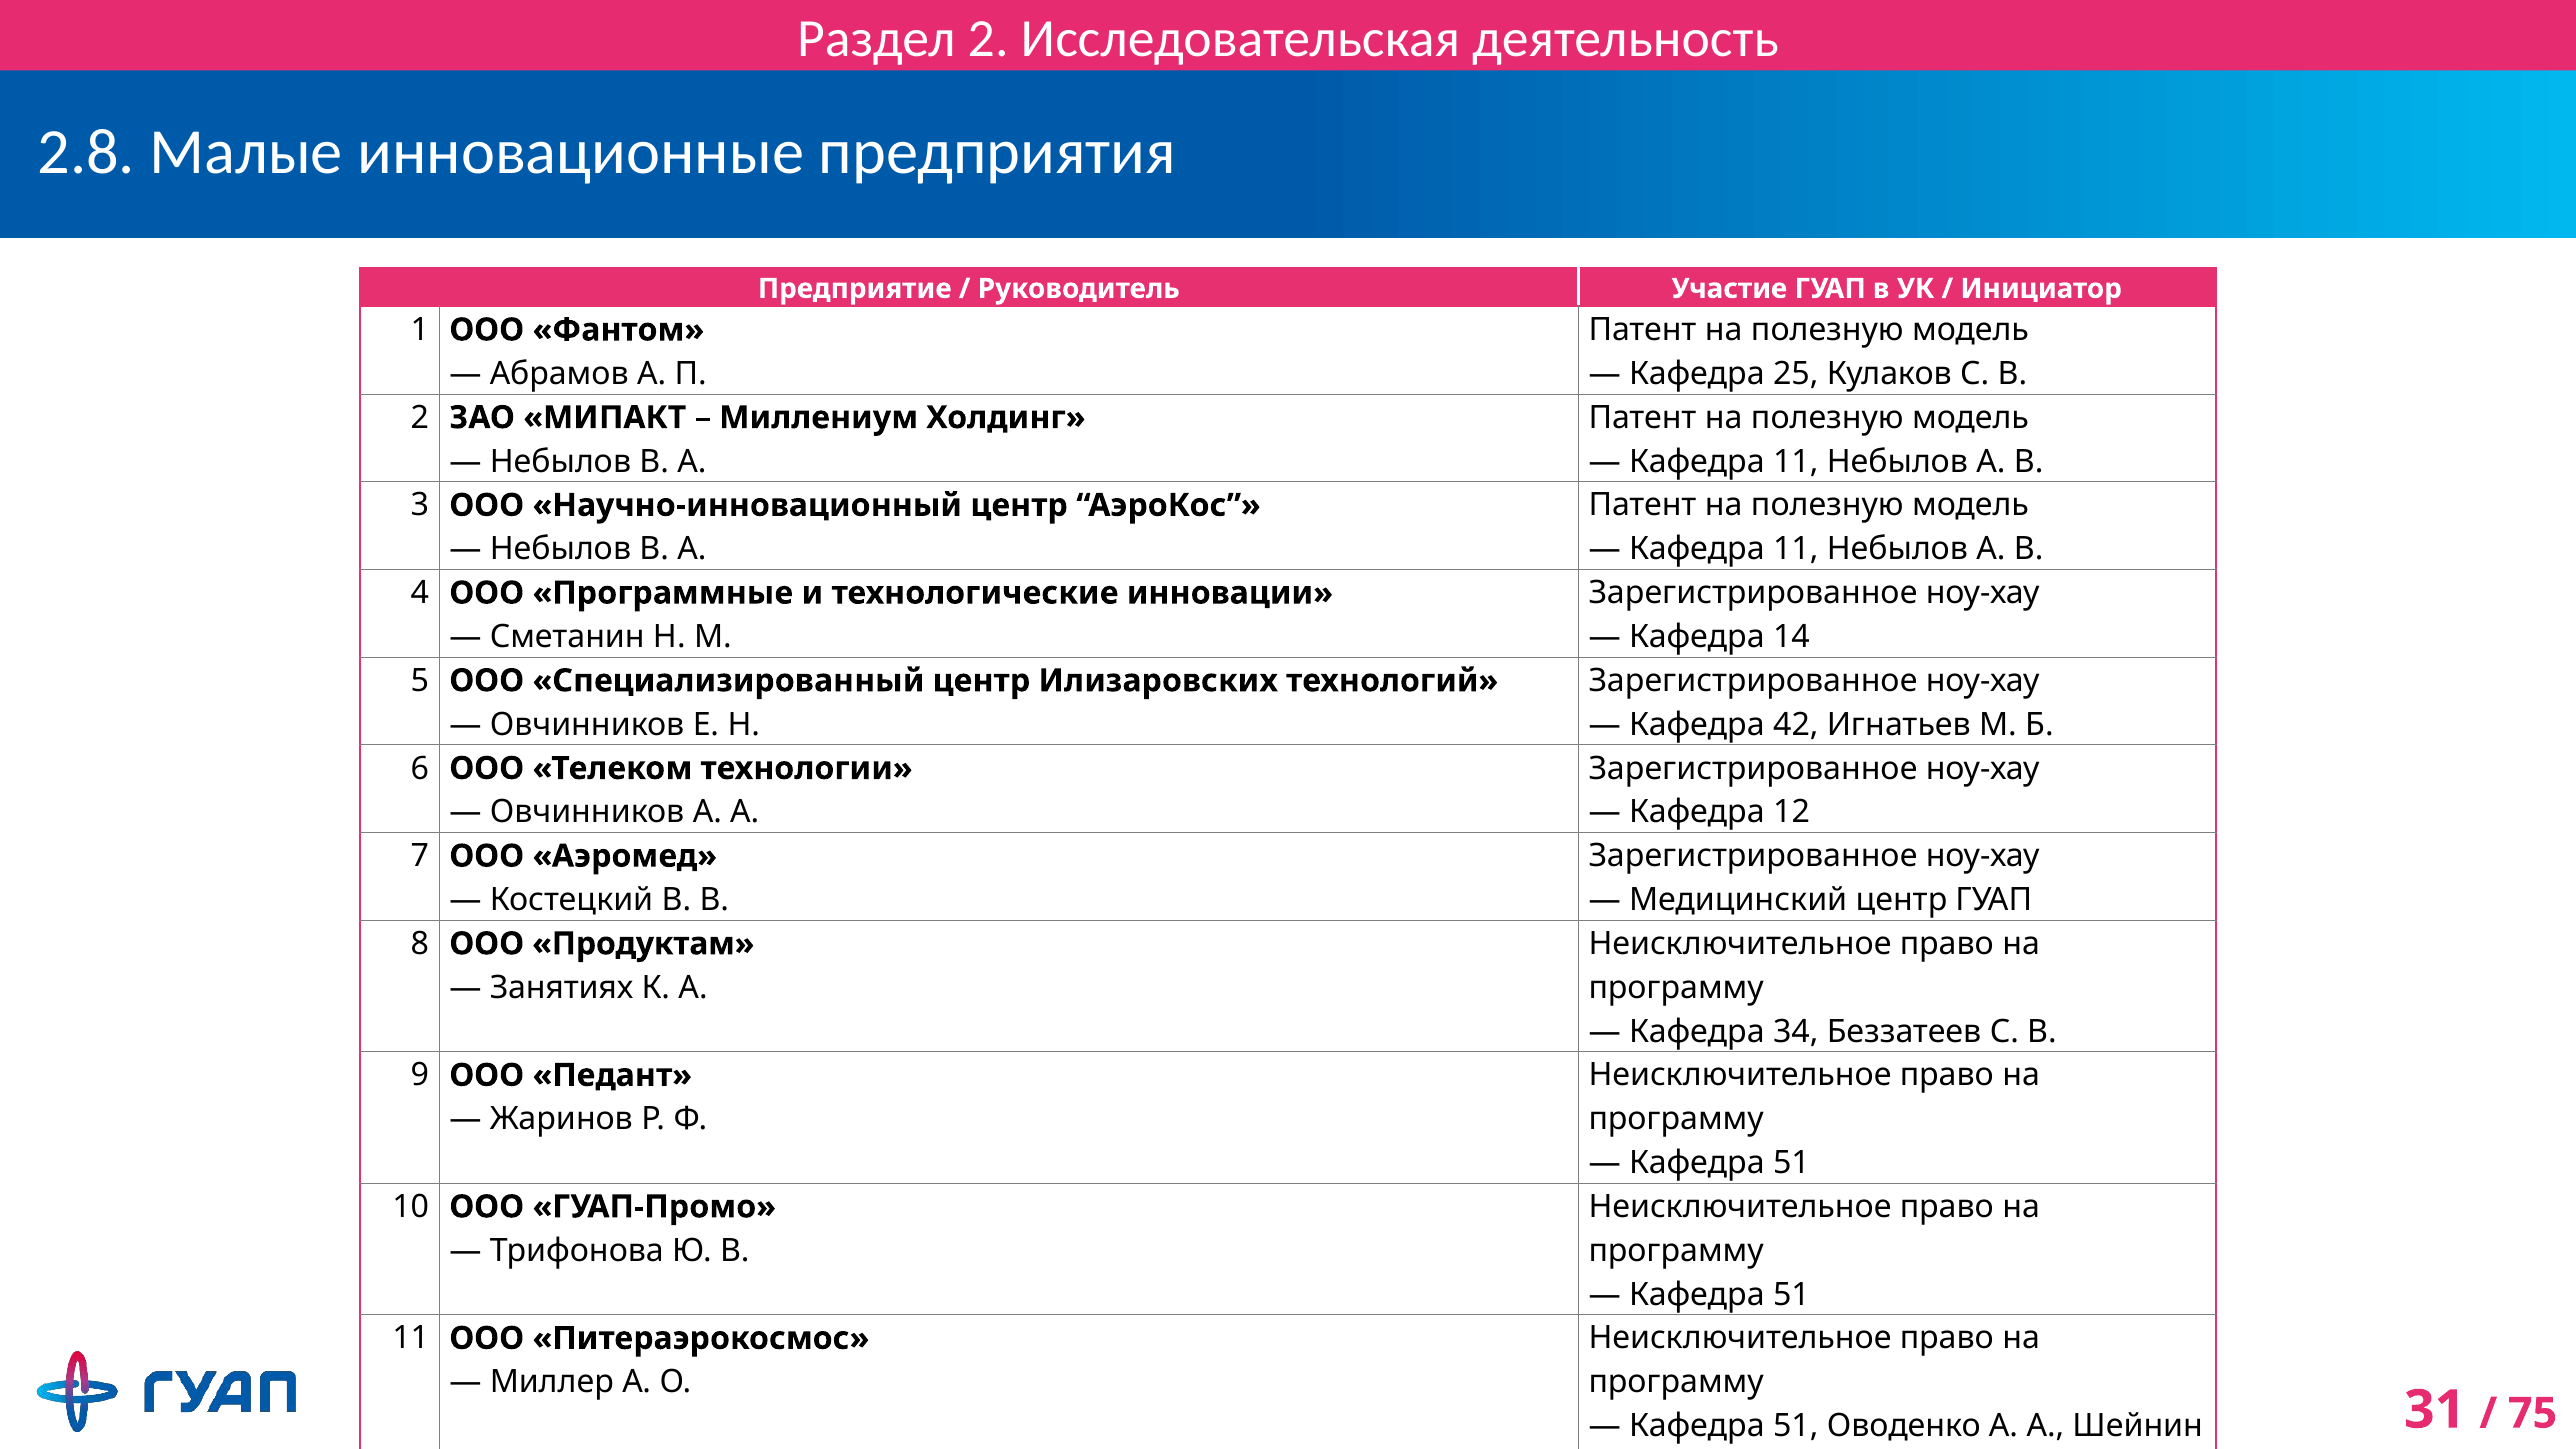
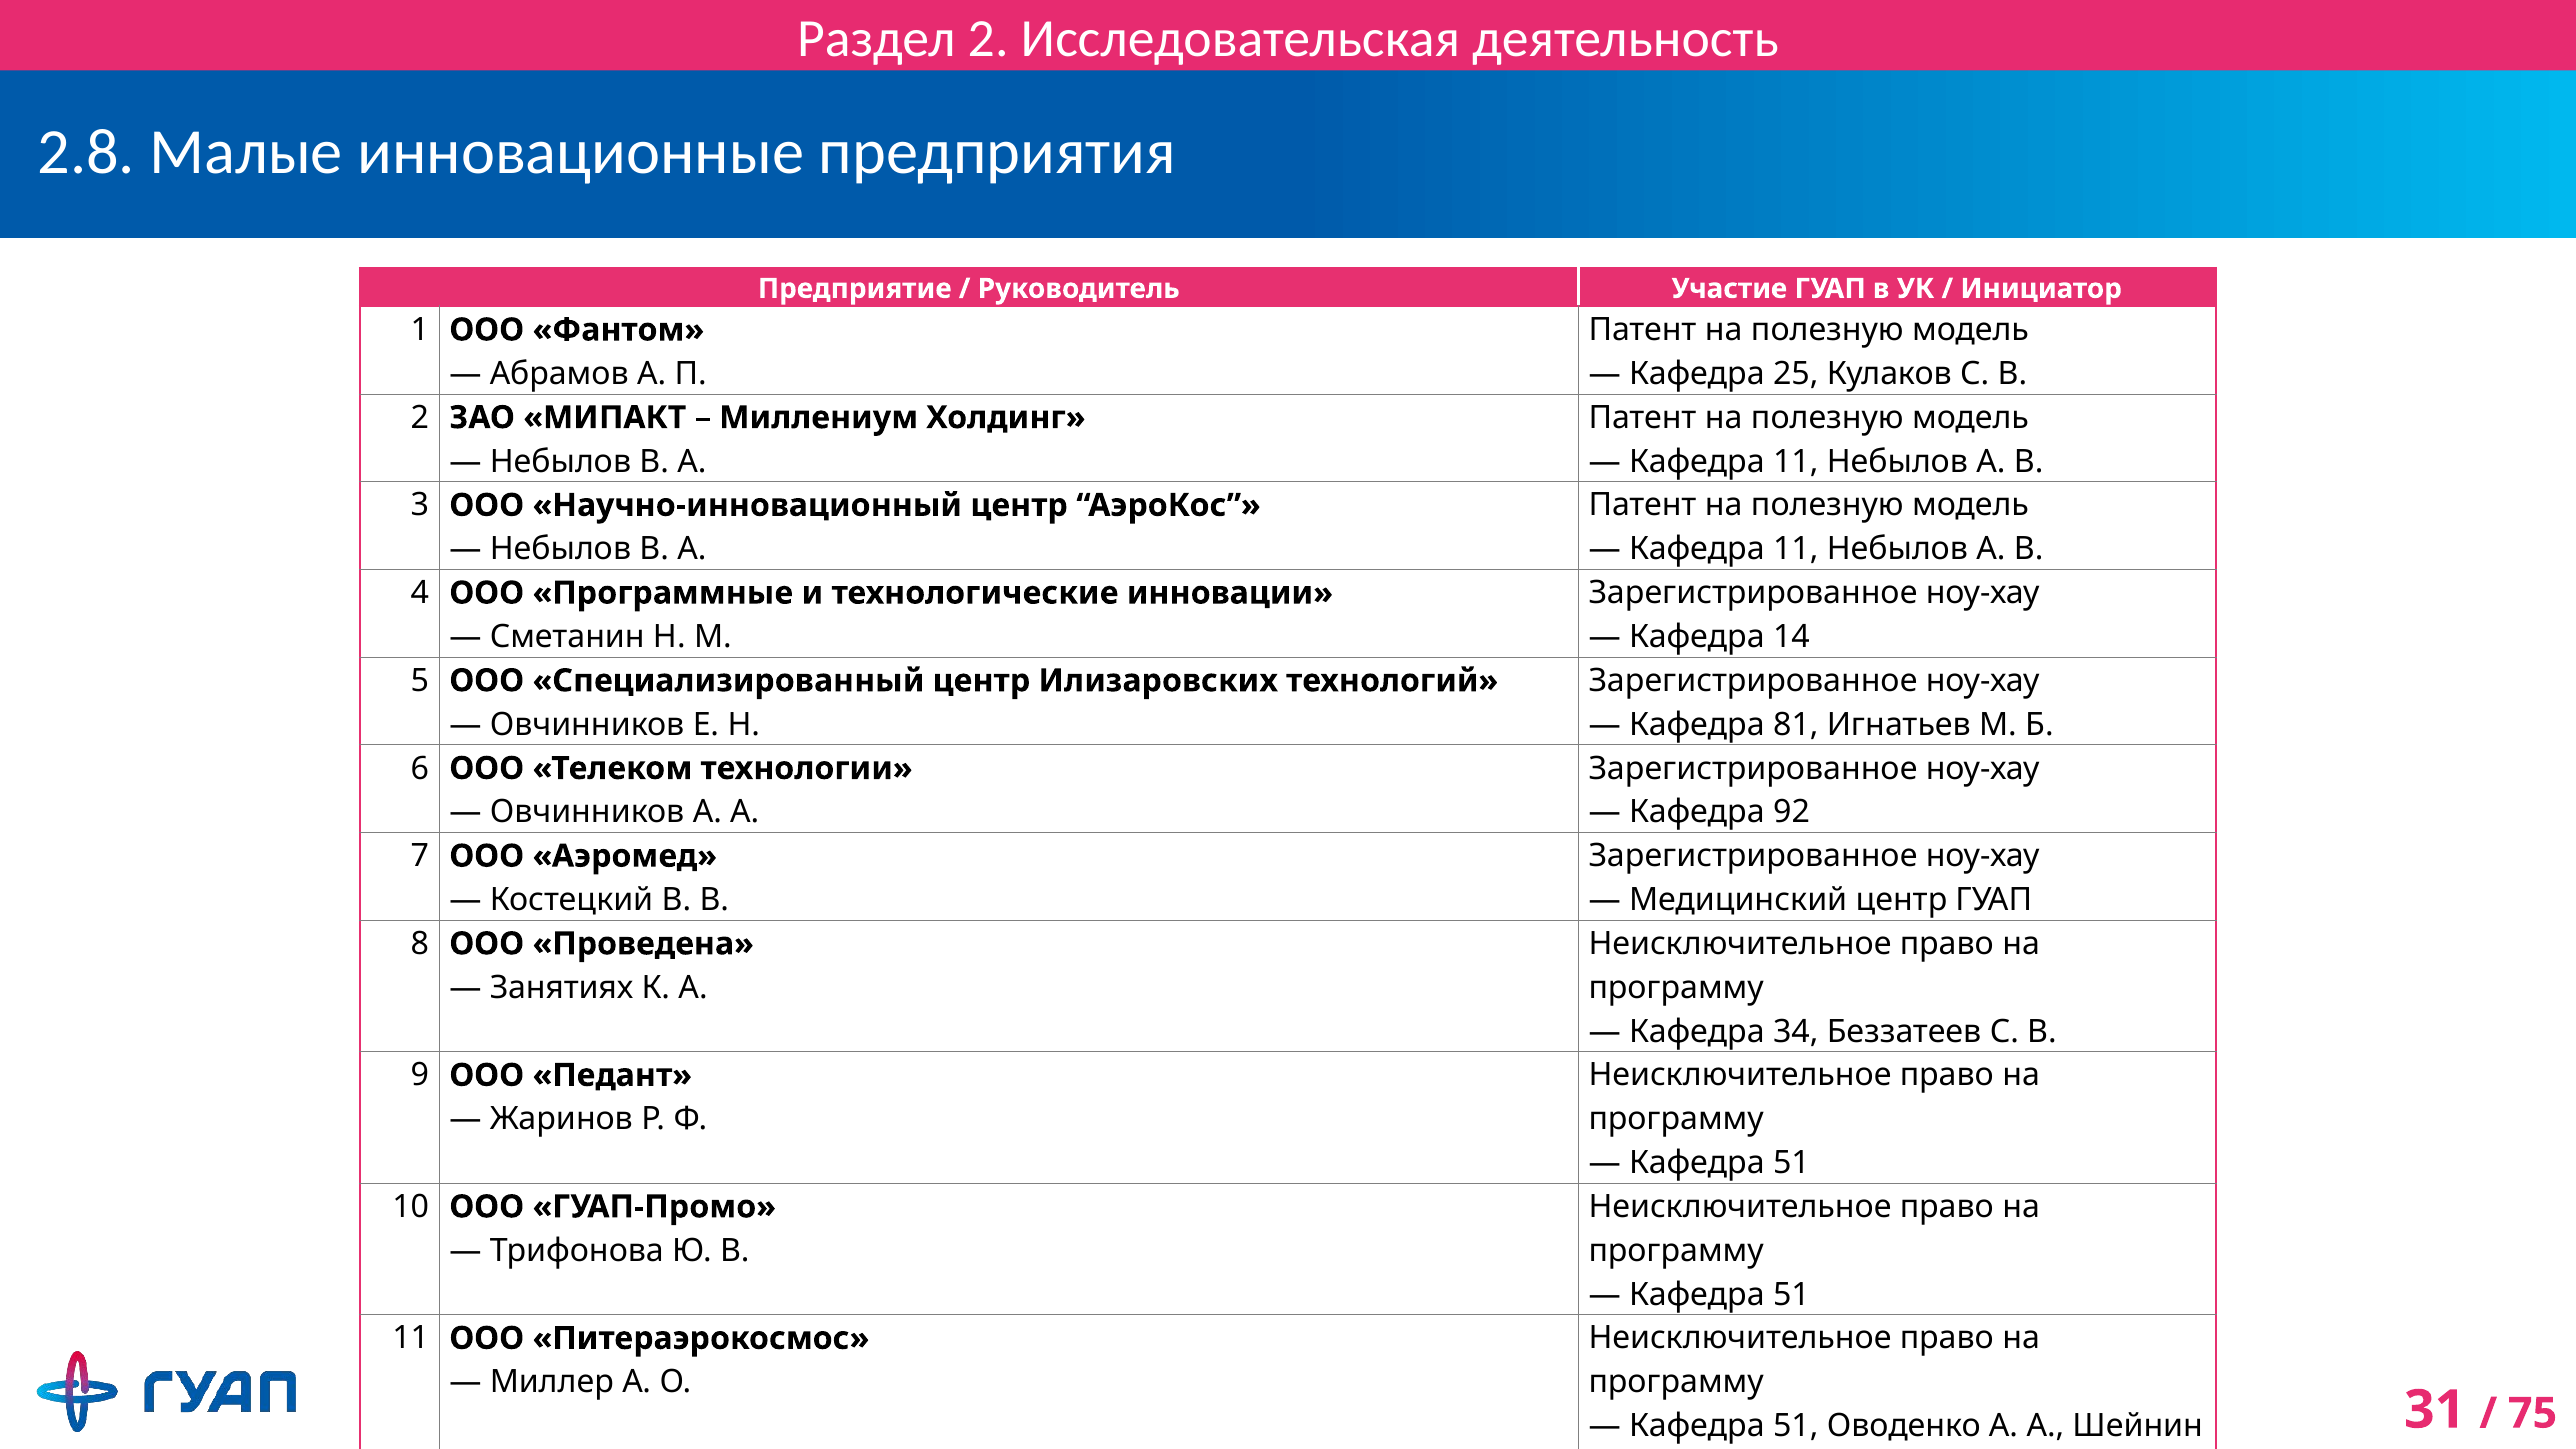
42: 42 -> 81 (1796, 725)
Кафедра 12: 12 -> 92 (1792, 812)
Продуктам: Продуктам -> Проведена (643, 944)
